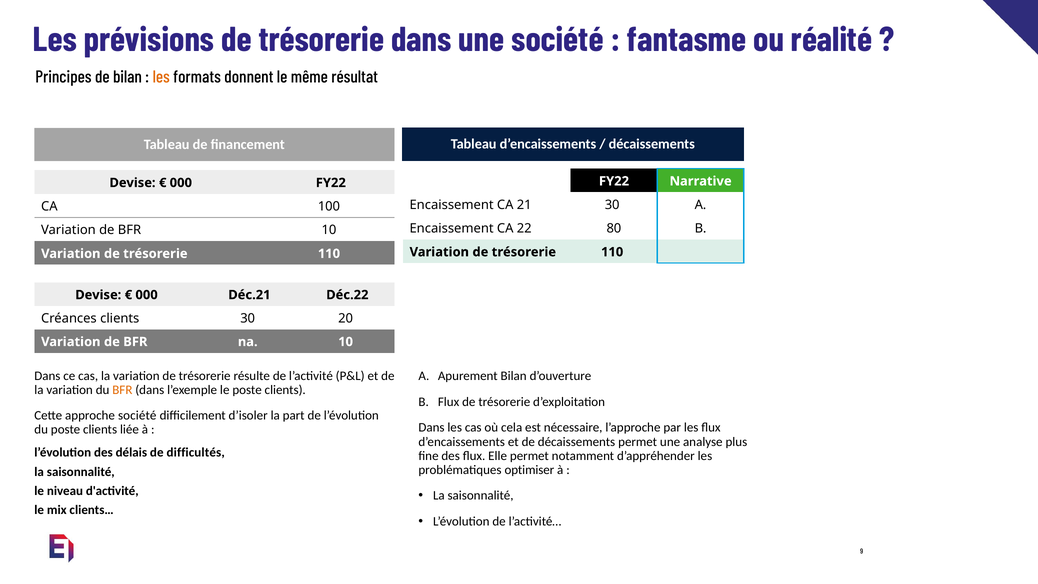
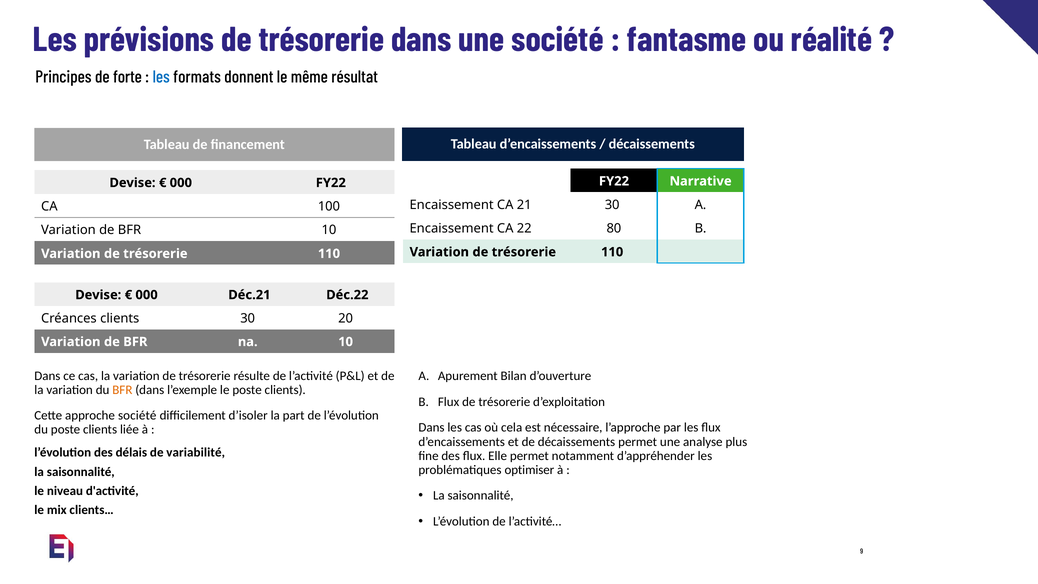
de bilan: bilan -> forte (127, 77)
les colour: orange -> blue (161, 77)
difficultés: difficultés -> variabilité (196, 453)
